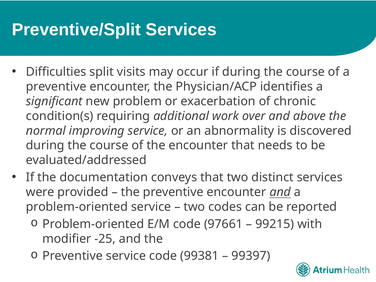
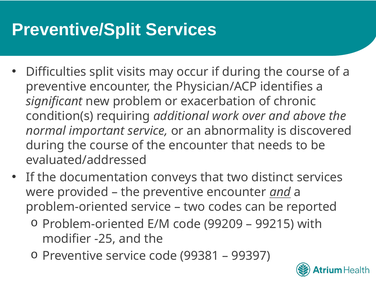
improving: improving -> important (97, 131)
97661: 97661 -> 99209 (223, 224)
